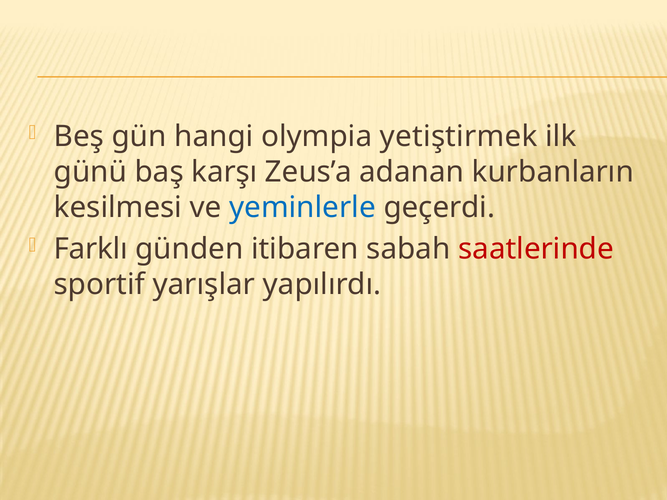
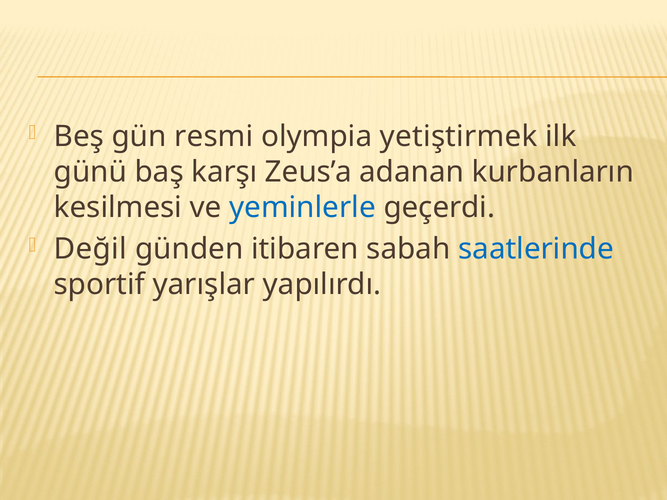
hangi: hangi -> resmi (214, 137)
Farklı: Farklı -> Değil (91, 249)
saatlerinde colour: red -> blue (536, 249)
